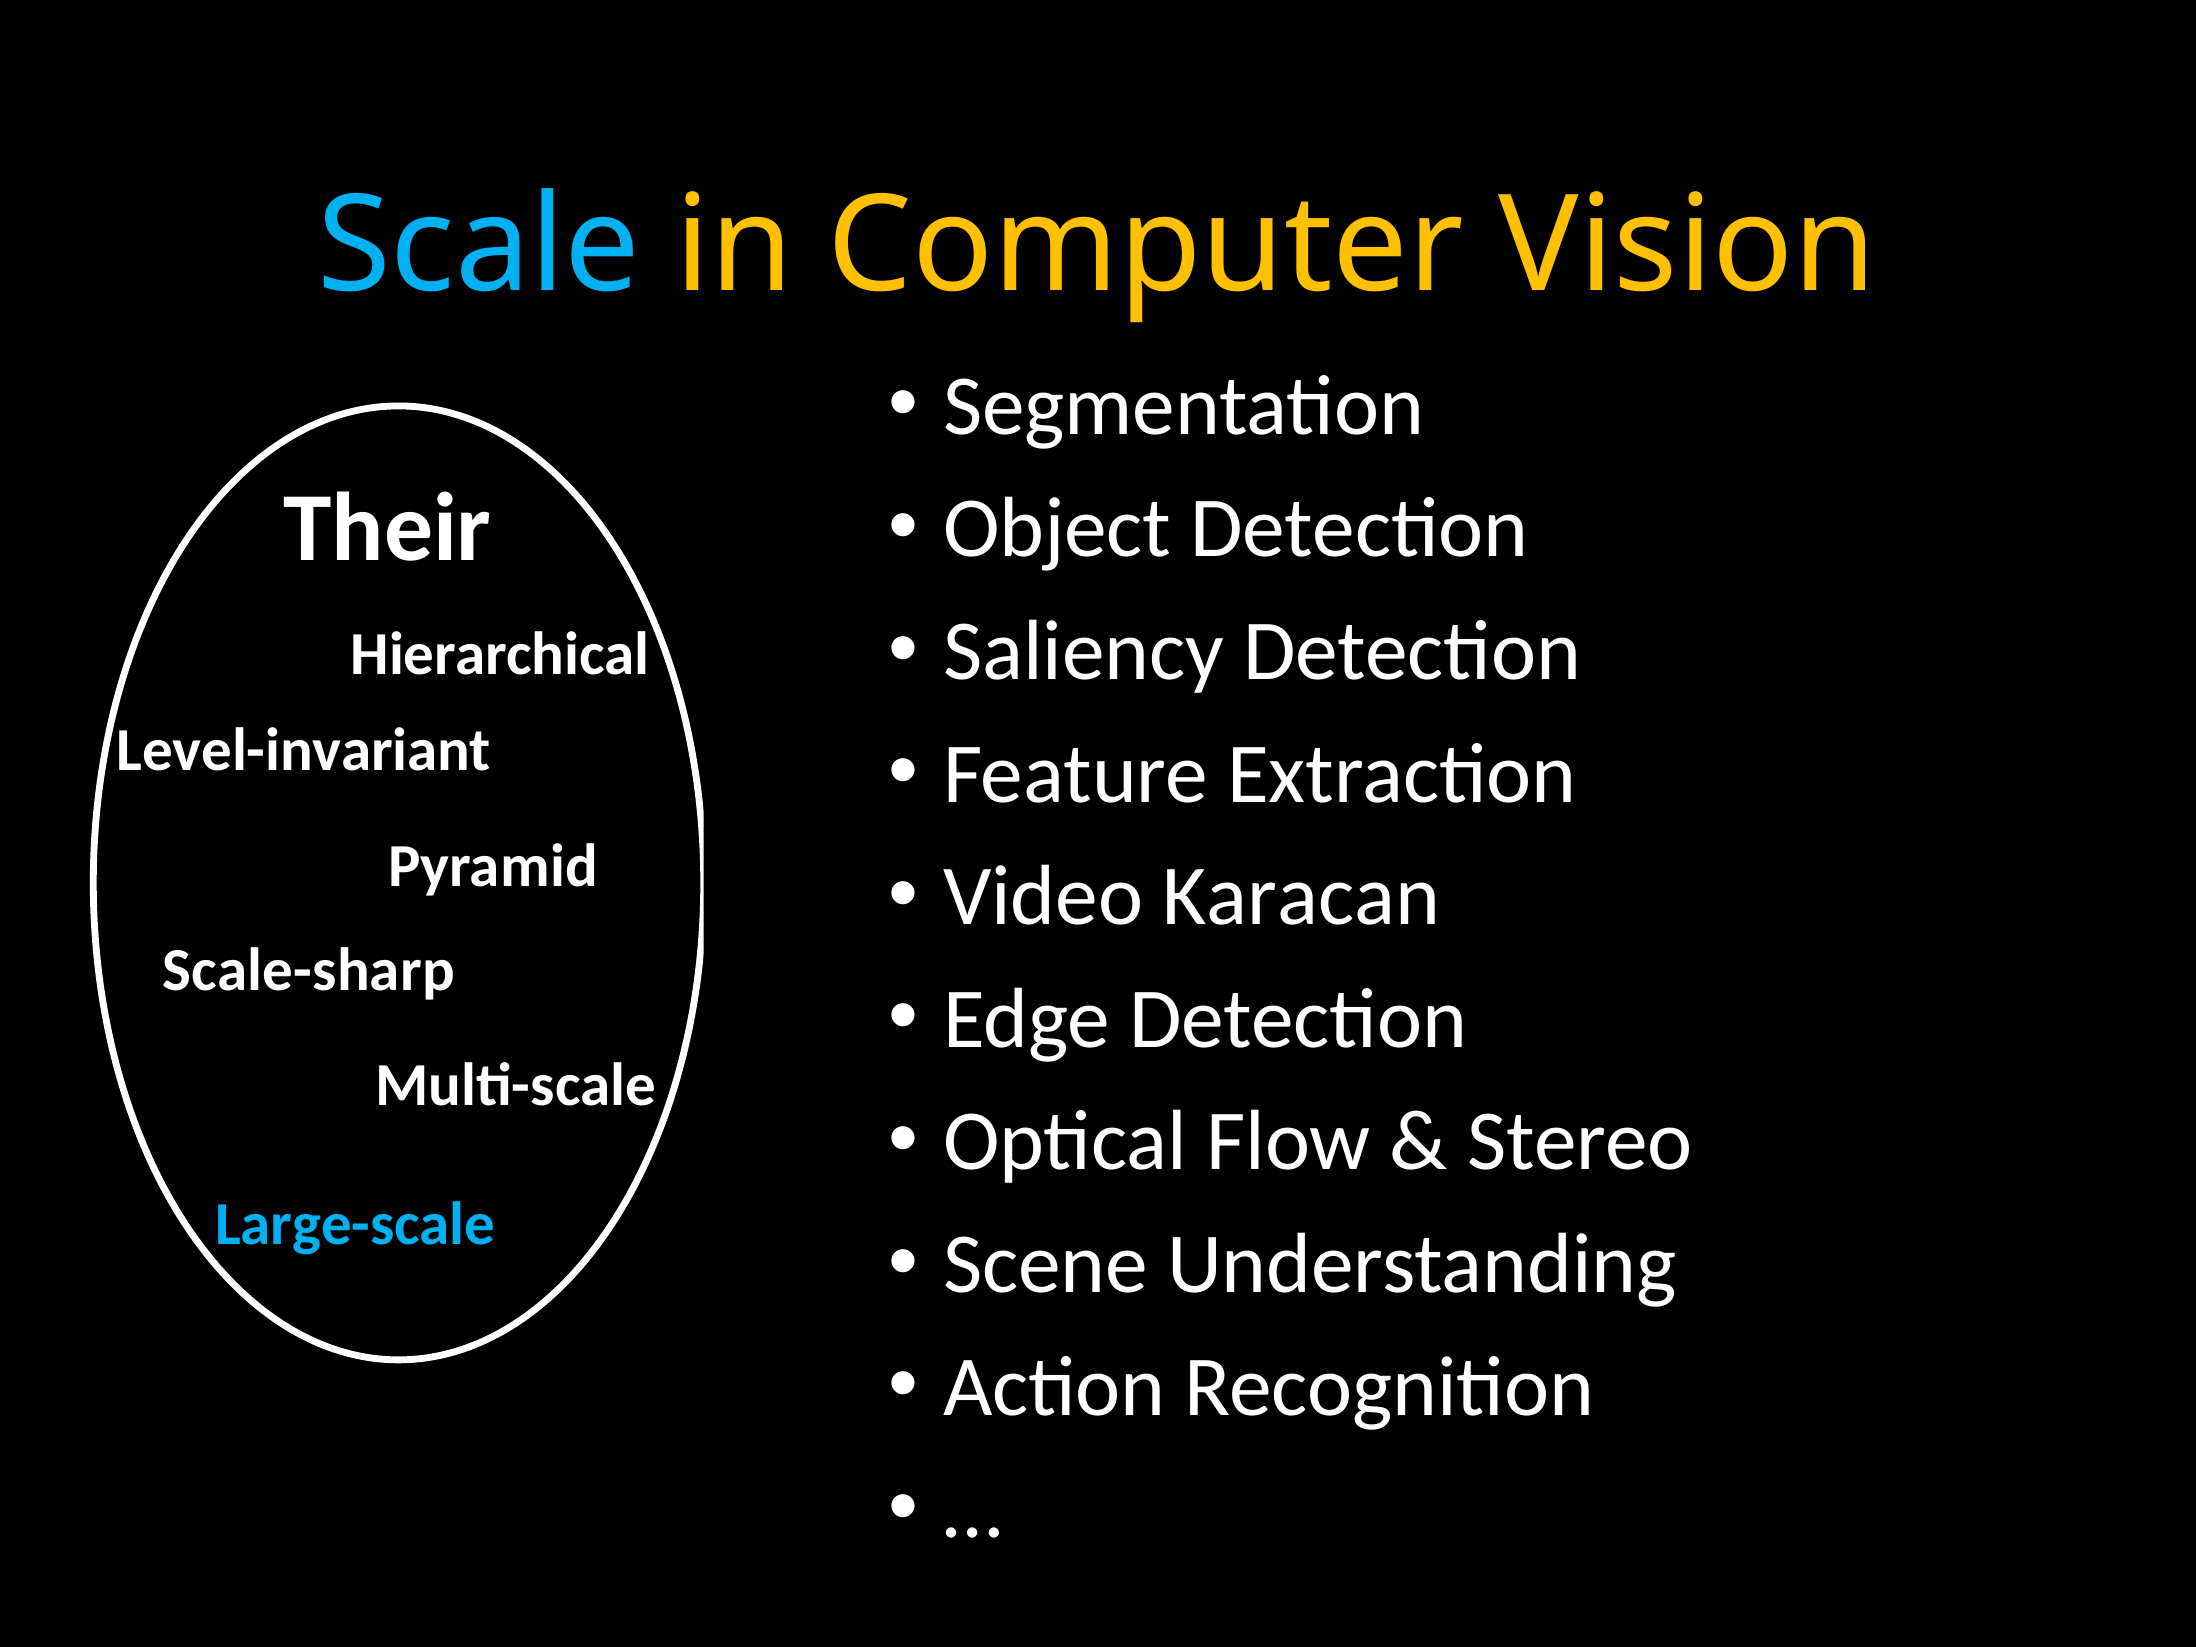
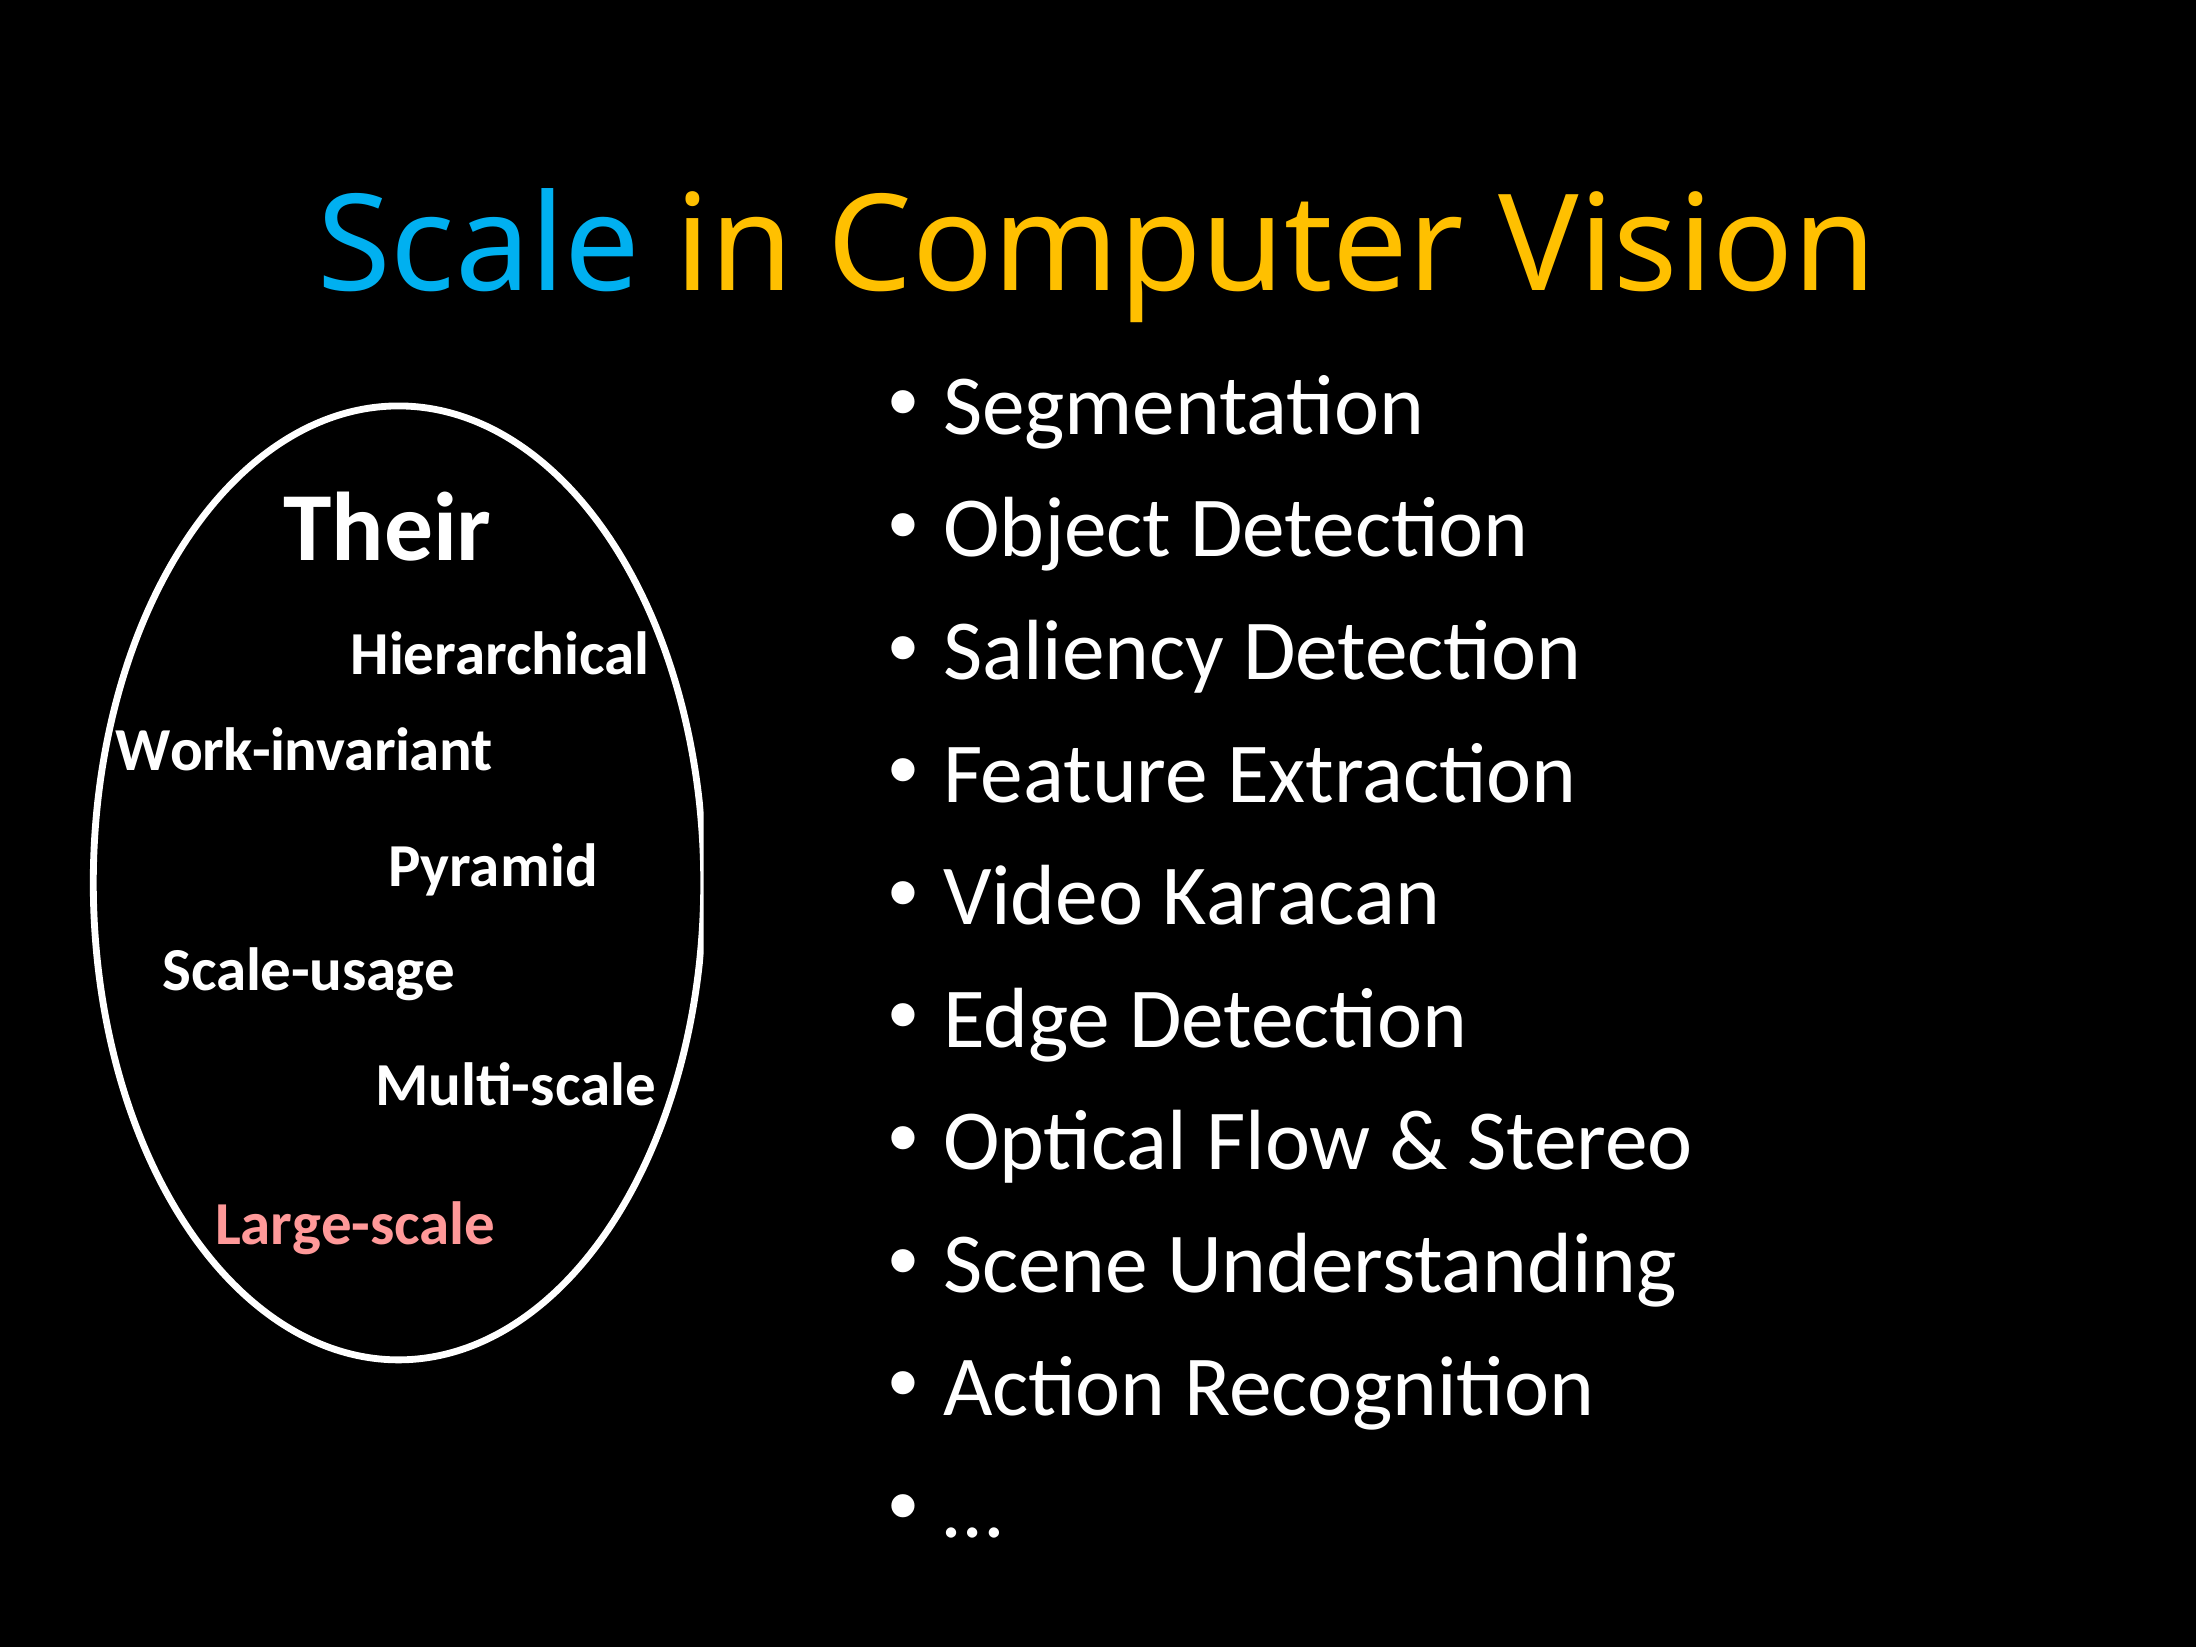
Level-invariant: Level-invariant -> Work-invariant (304, 750)
Scale-sharp: Scale-sharp -> Scale-usage (309, 970)
Large-scale colour: light blue -> pink (355, 1224)
